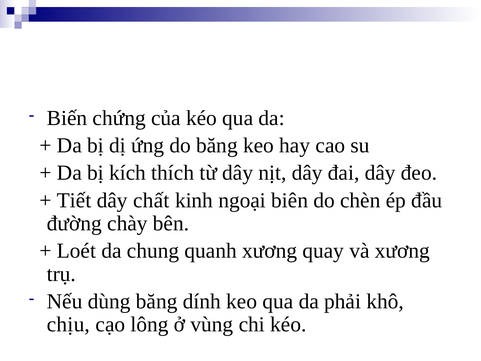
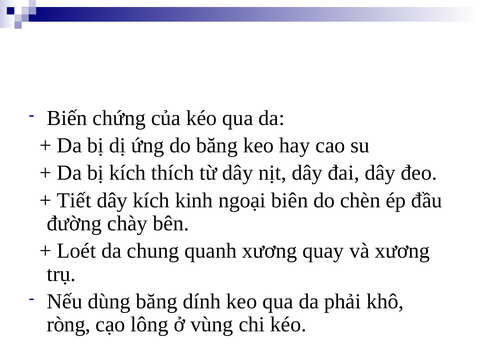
dây chất: chất -> kích (151, 200)
chịu: chịu -> ròng (69, 324)
